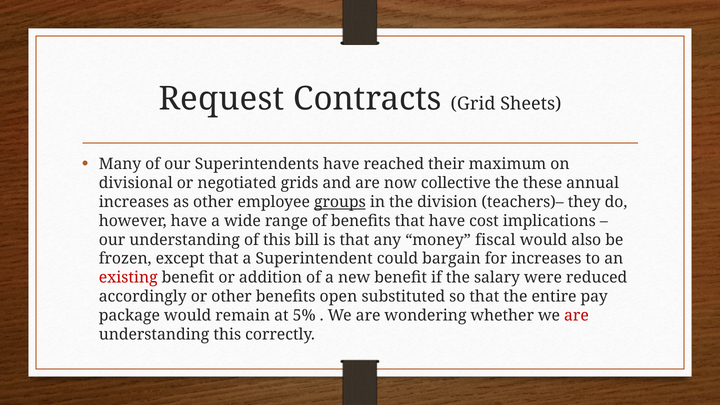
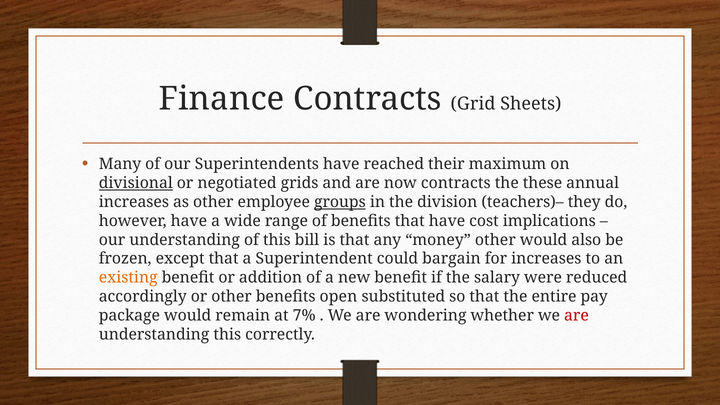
Request: Request -> Finance (222, 99)
divisional underline: none -> present (136, 183)
now collective: collective -> contracts (456, 183)
money fiscal: fiscal -> other (495, 240)
existing colour: red -> orange (128, 278)
5%: 5% -> 7% (304, 315)
